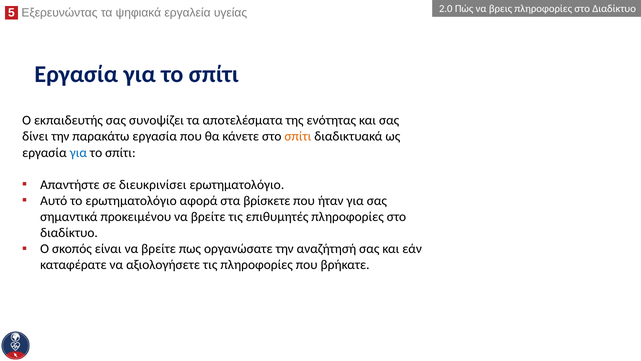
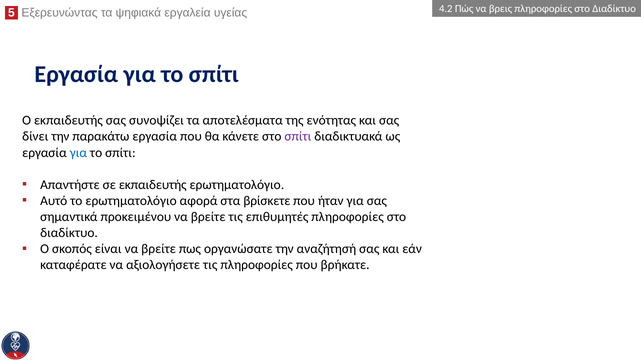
2.0: 2.0 -> 4.2 (446, 9)
σπίτι colour: orange -> purple (298, 136)
σε διευκρινίσει: διευκρινίσει -> εκπαιδευτής (153, 185)
